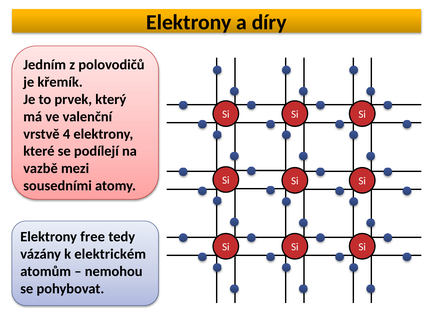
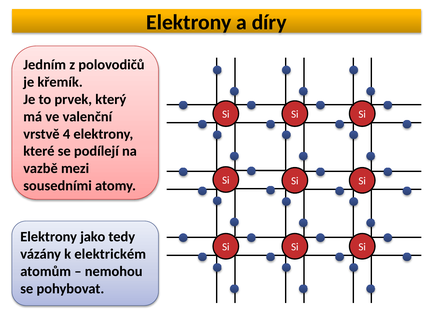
free: free -> jako (93, 237)
